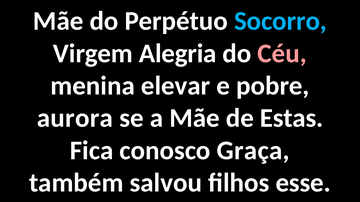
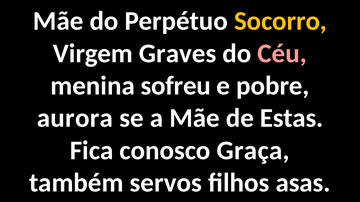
Socorro colour: light blue -> yellow (280, 21)
Alegria: Alegria -> Graves (178, 54)
elevar: elevar -> sofreu (176, 86)
salvou: salvou -> servos (166, 183)
esse: esse -> asas (303, 183)
